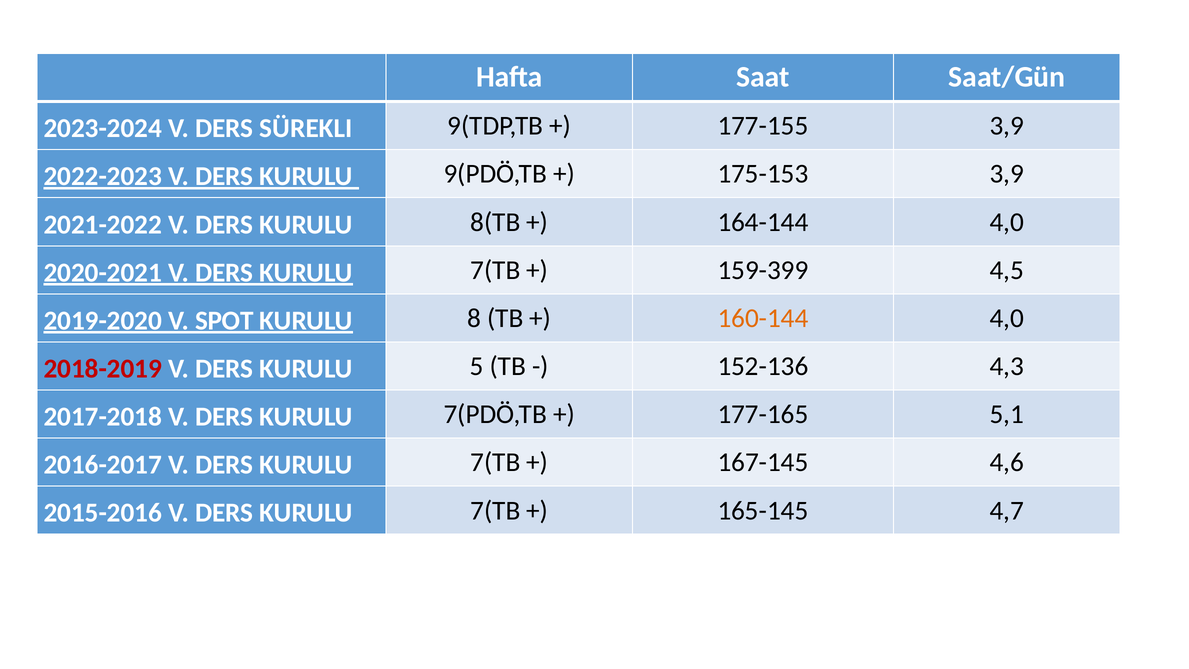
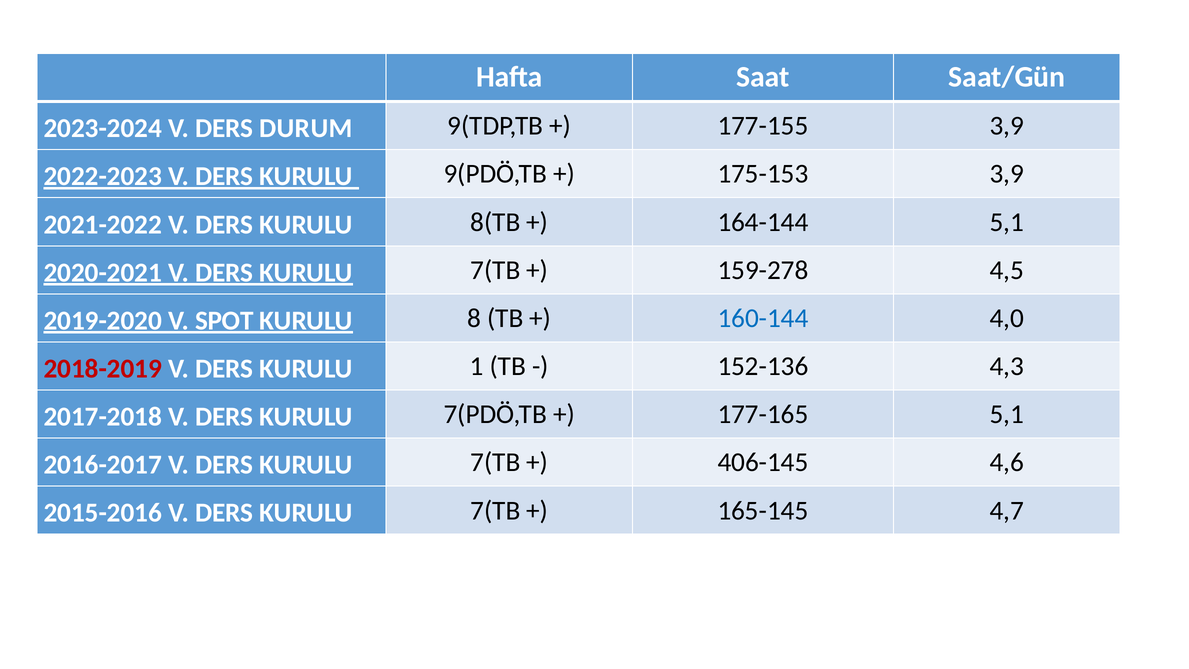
SÜREKLI: SÜREKLI -> DURUM (306, 128)
164-144 4,0: 4,0 -> 5,1 (1007, 222)
159-399: 159-399 -> 159-278 (763, 270)
160-144 colour: orange -> blue (763, 318)
5: 5 -> 1 (477, 366)
167-145: 167-145 -> 406-145 (763, 462)
